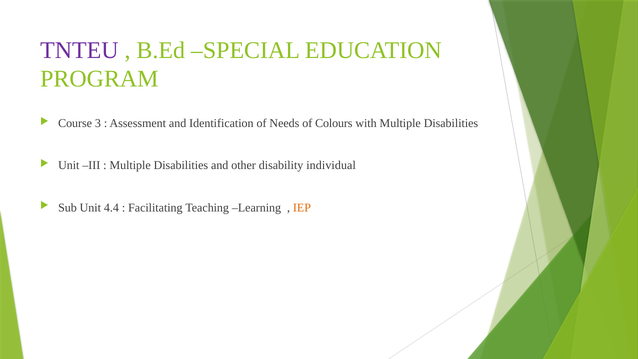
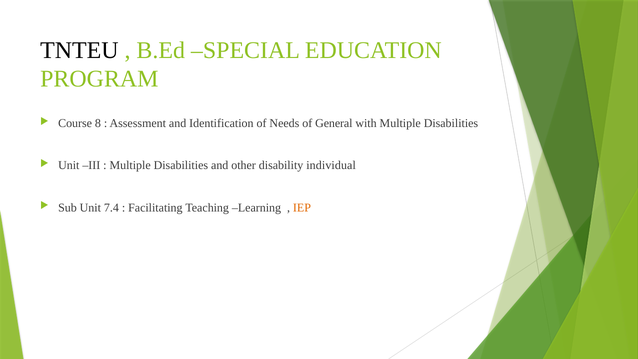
TNTEU colour: purple -> black (79, 50)
3: 3 -> 8 (98, 123)
Colours: Colours -> General (334, 123)
4.4: 4.4 -> 7.4 (111, 207)
